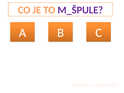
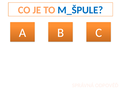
M_ŠPULE colour: purple -> blue (80, 10)
